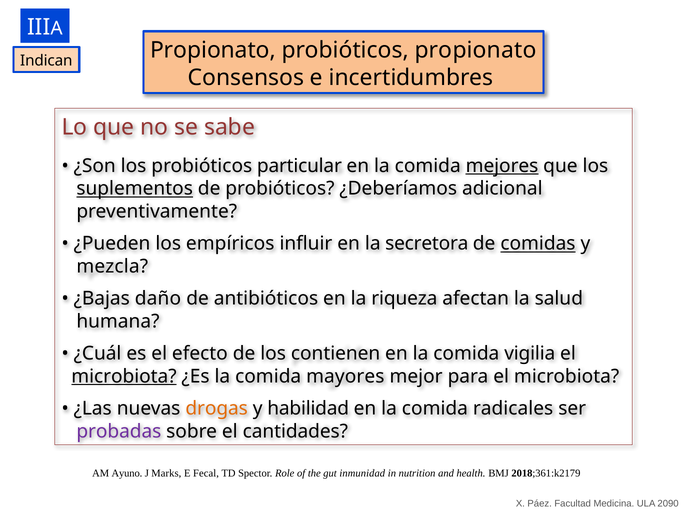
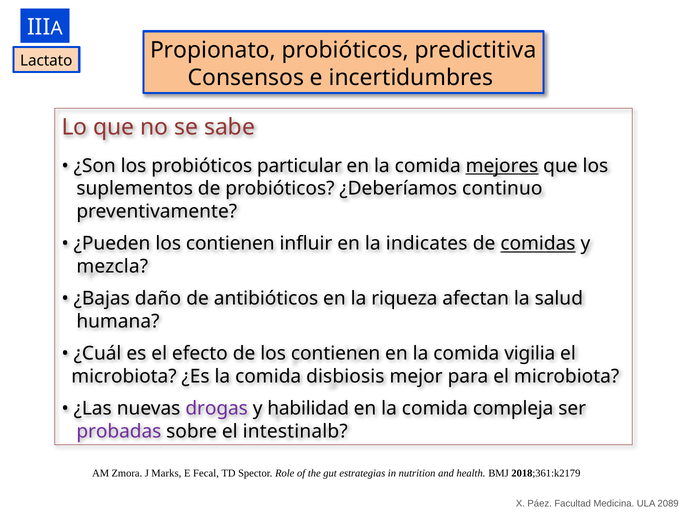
probióticos propionato: propionato -> predictitiva (476, 50)
Indican: Indican -> Lactato (46, 61)
suplementos underline: present -> none (135, 189)
adicional: adicional -> continuo (502, 189)
¿Pueden los empíricos: empíricos -> contienen (230, 244)
secretora: secretora -> indicates (427, 244)
microbiota underline: present -> none (124, 377)
mayores: mayores -> disbiosis (345, 377)
drogas colour: orange -> purple (217, 409)
radicales: radicales -> compleja (513, 409)
cantidades: cantidades -> intestinalb (295, 432)
Ayuno: Ayuno -> Zmora (127, 474)
inmunidad: inmunidad -> estrategias (362, 474)
2090: 2090 -> 2089 (668, 504)
